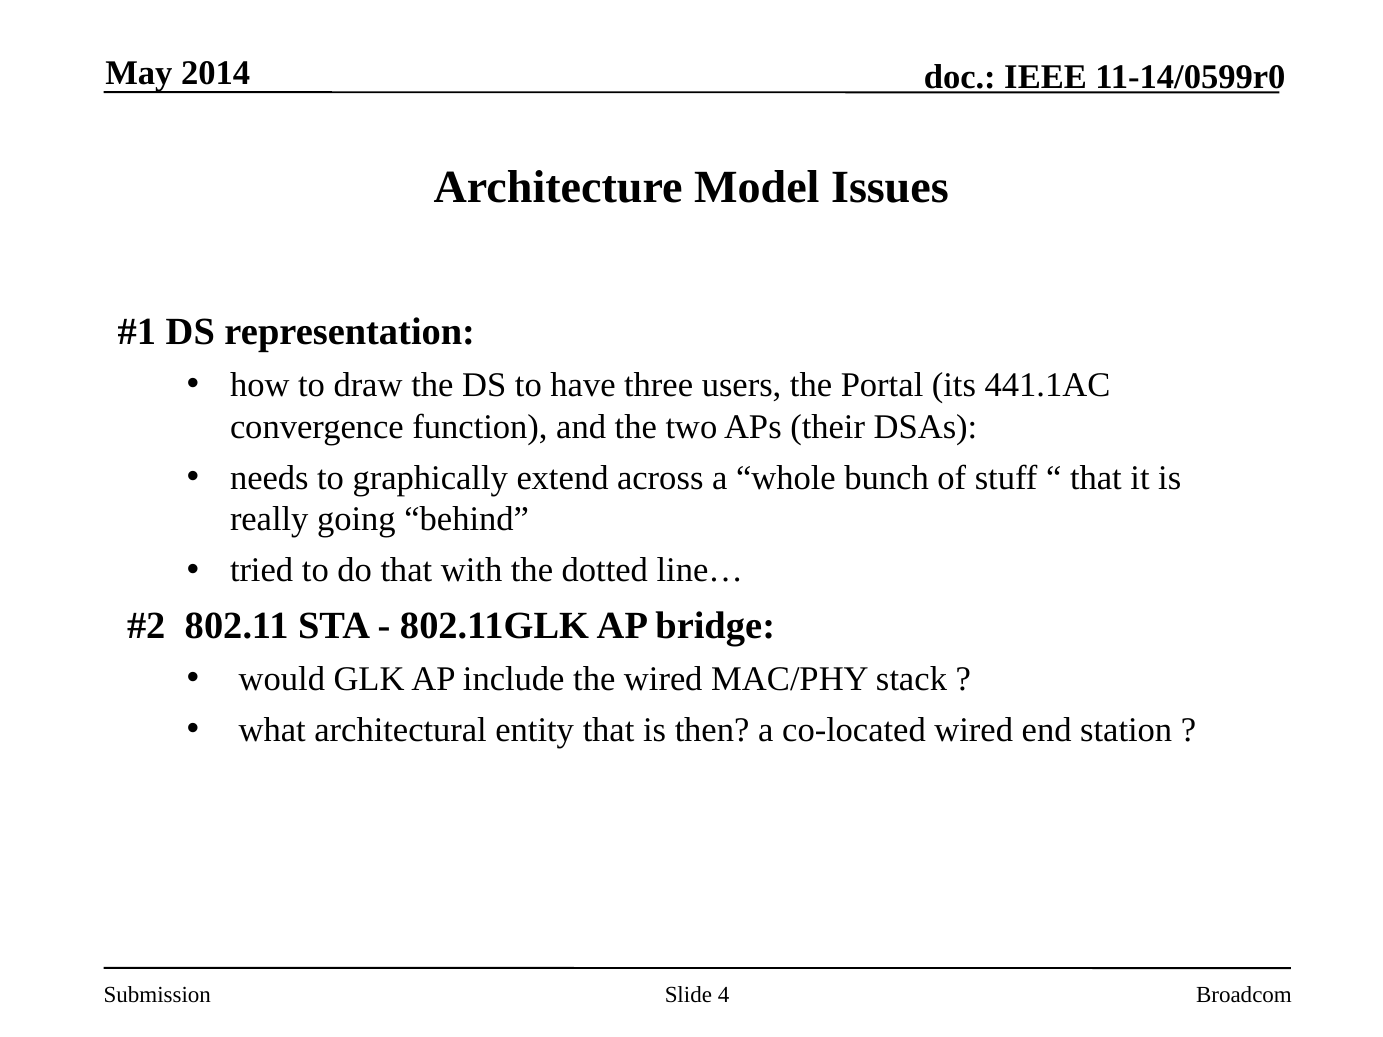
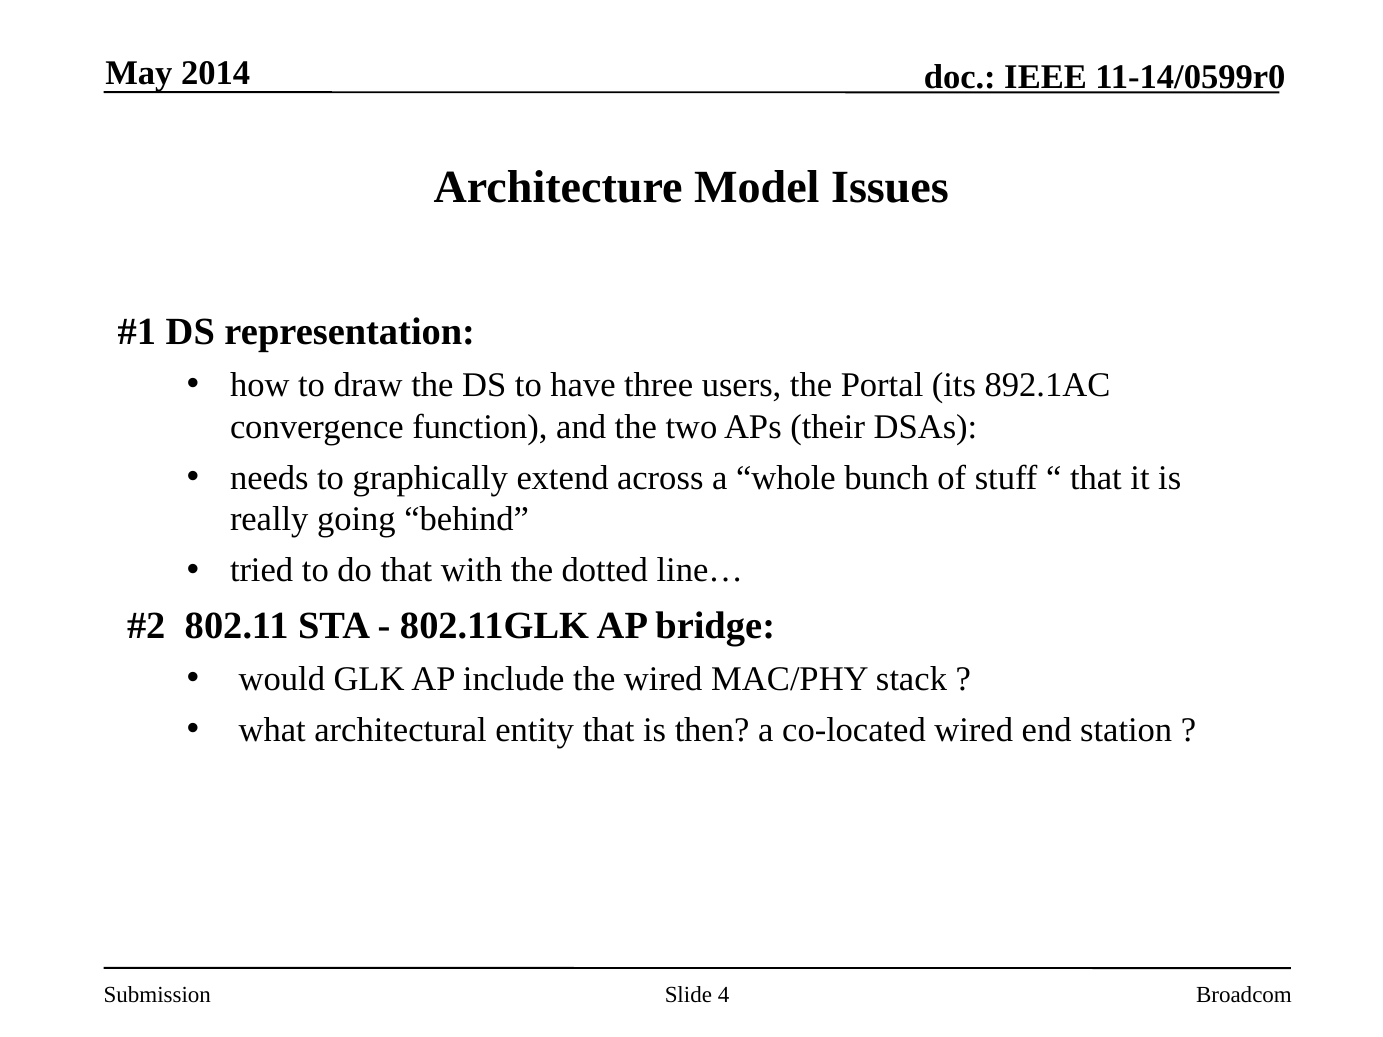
441.1AC: 441.1AC -> 892.1AC (1048, 385)
